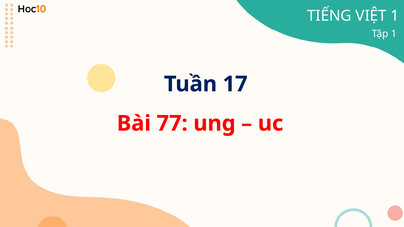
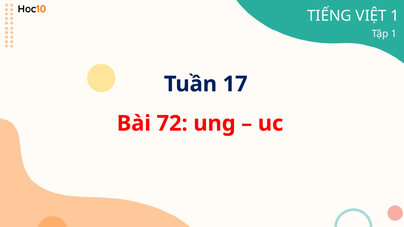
77: 77 -> 72 (172, 124)
